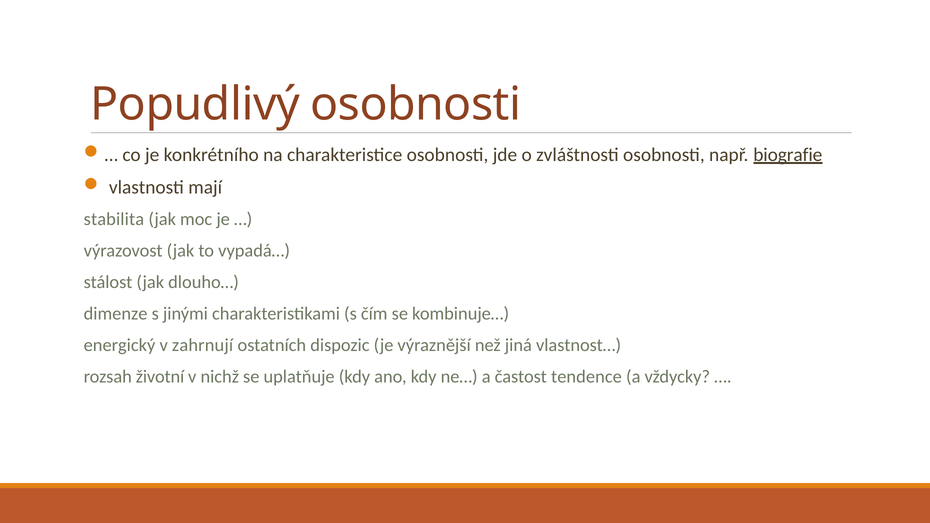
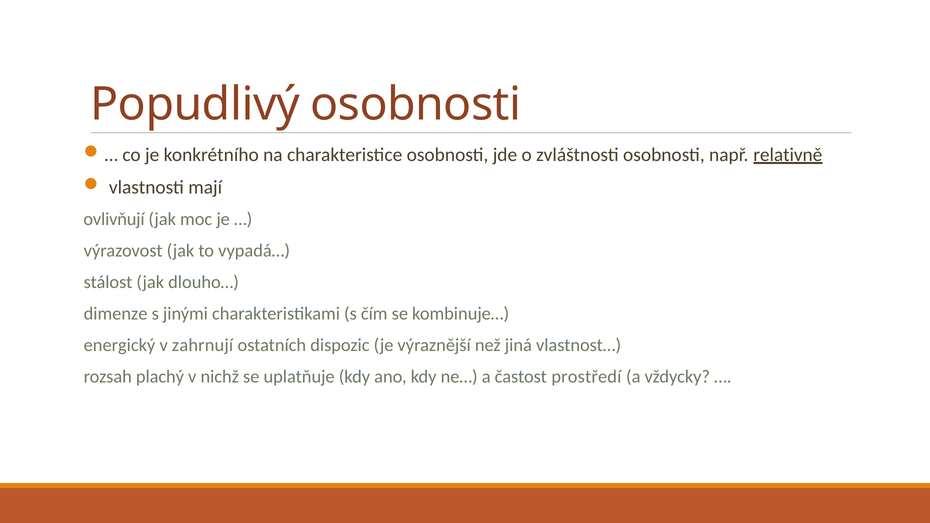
biografie: biografie -> relativně (788, 155)
stabilita: stabilita -> ovlivňují (114, 219)
životní: životní -> plachý (160, 377)
tendence: tendence -> prostředí (586, 377)
